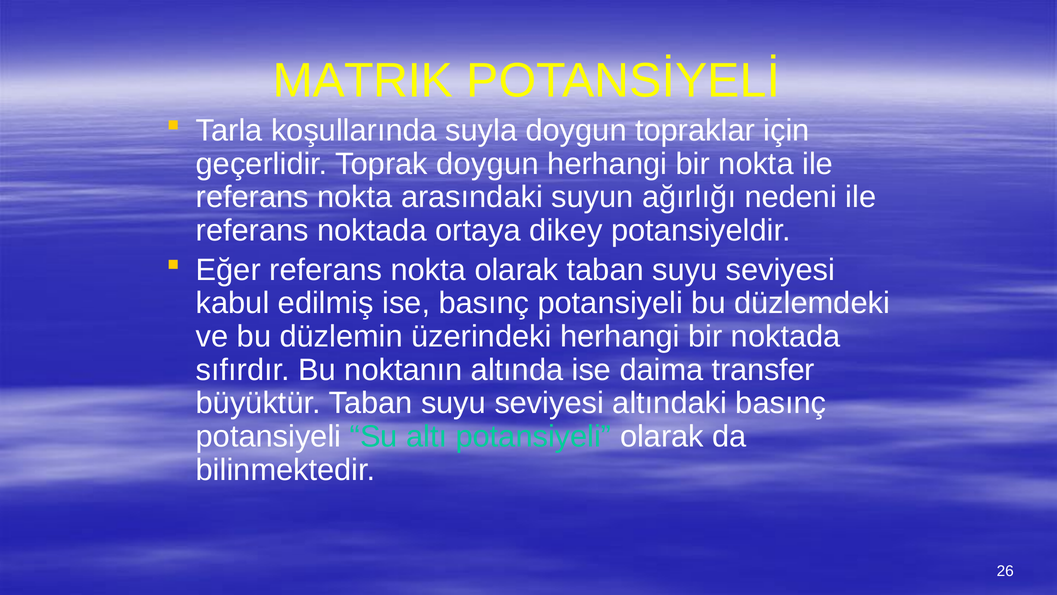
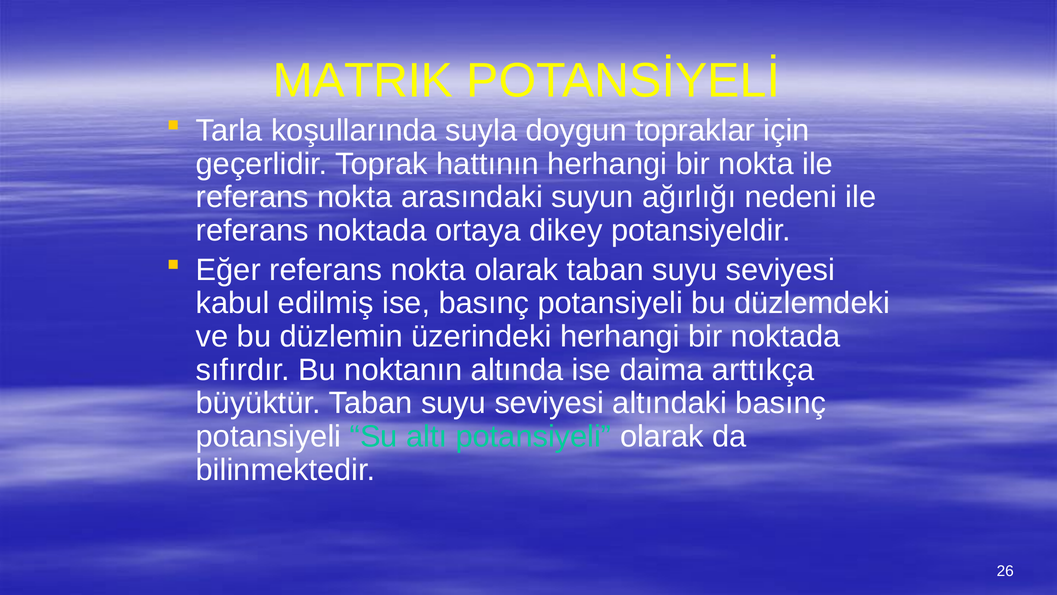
Toprak doygun: doygun -> hattının (488, 164)
transfer: transfer -> arttıkça (763, 370)
